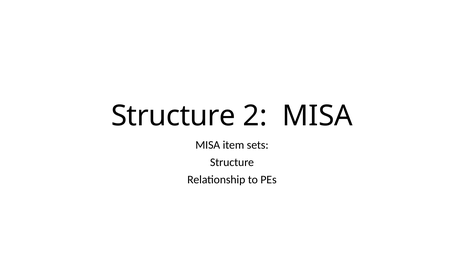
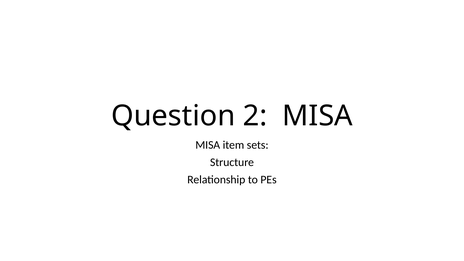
Structure: Structure -> Question (173, 116)
